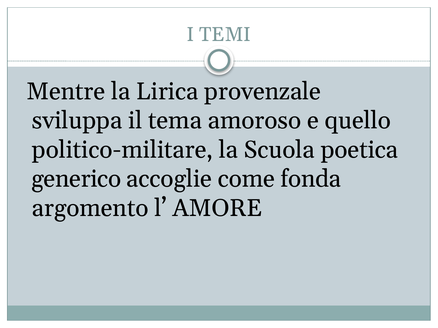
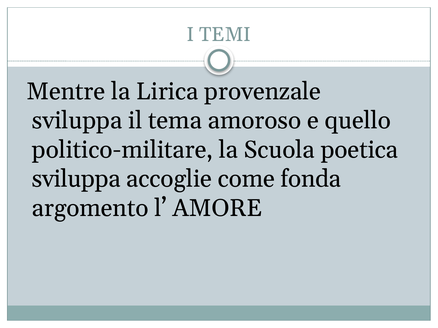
generico: generico -> sviluppa (76, 179)
